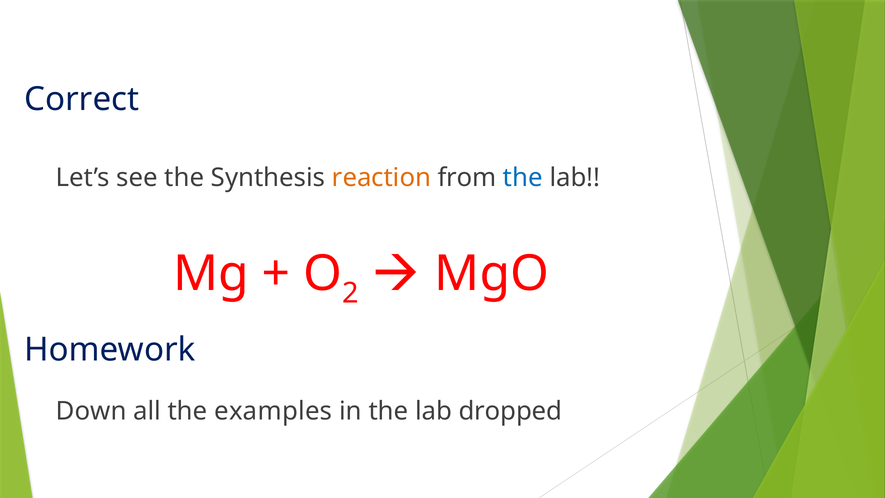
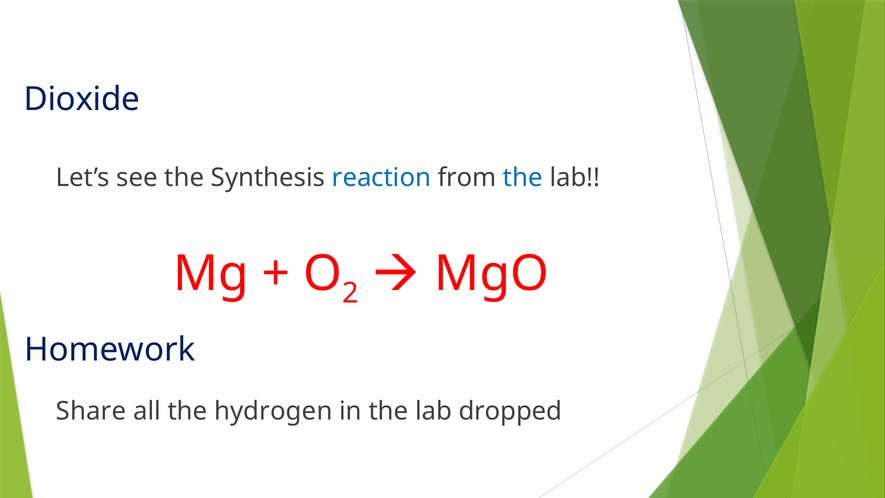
Correct: Correct -> Dioxide (82, 99)
reaction colour: orange -> blue (381, 177)
Down: Down -> Share (91, 411)
examples: examples -> hydrogen (273, 411)
